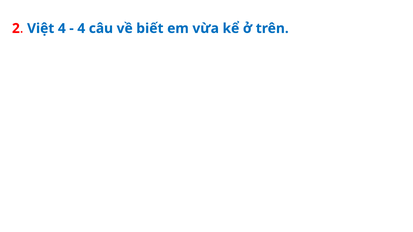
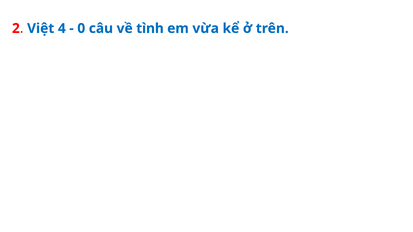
4: 4 -> 0 (81, 28)
biết: biết -> tình (150, 28)
